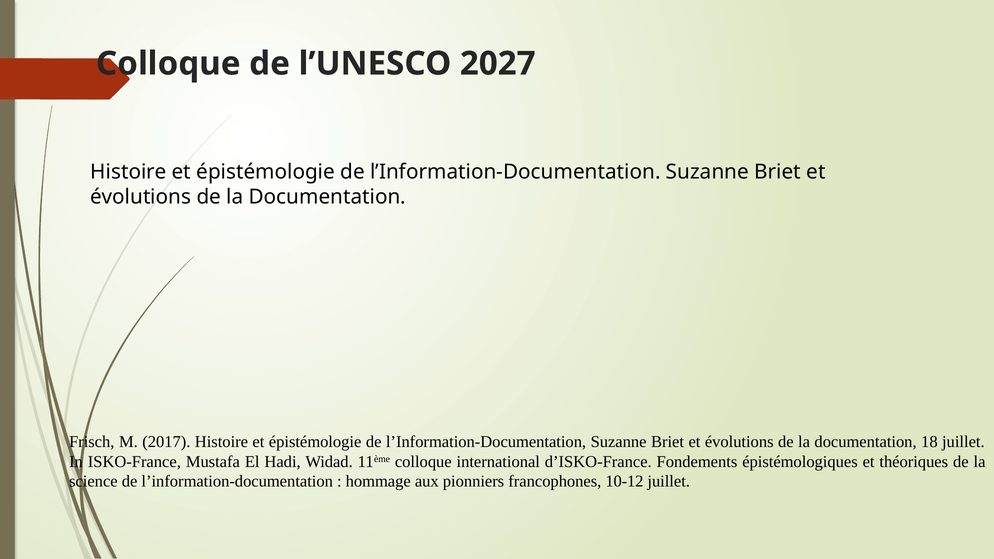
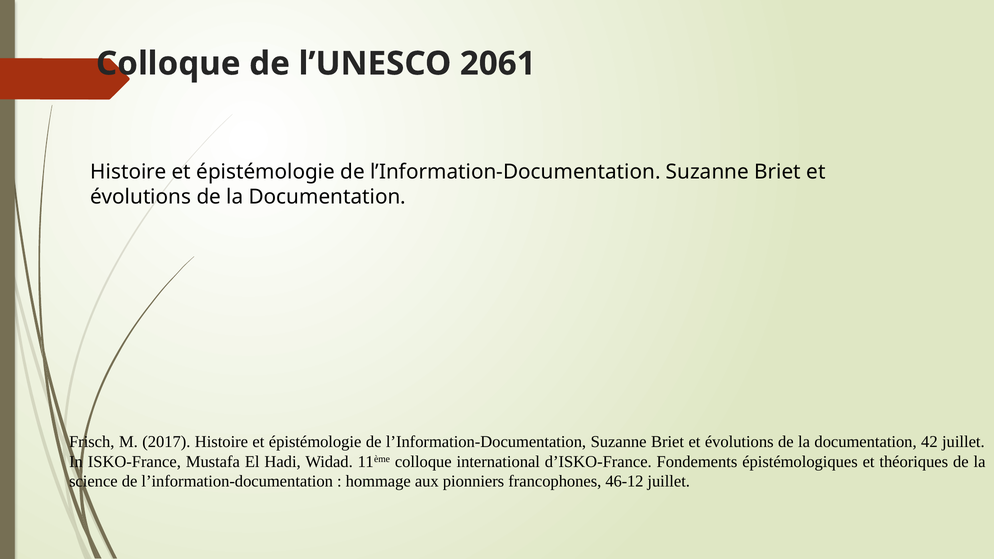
2027: 2027 -> 2061 (498, 64)
18: 18 -> 42 (929, 442)
10-12: 10-12 -> 46-12 (624, 482)
